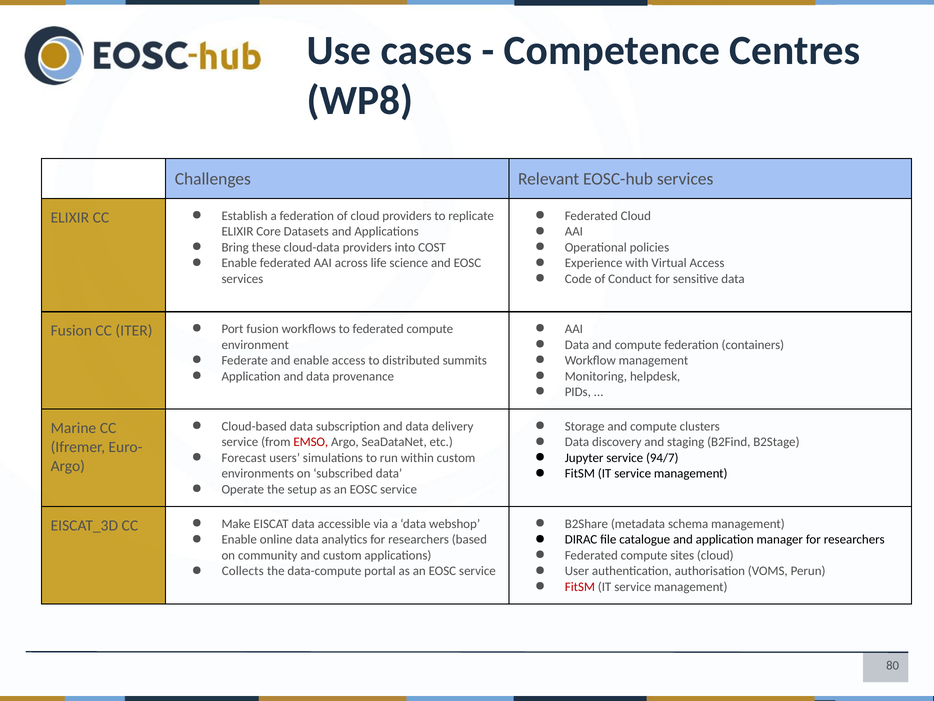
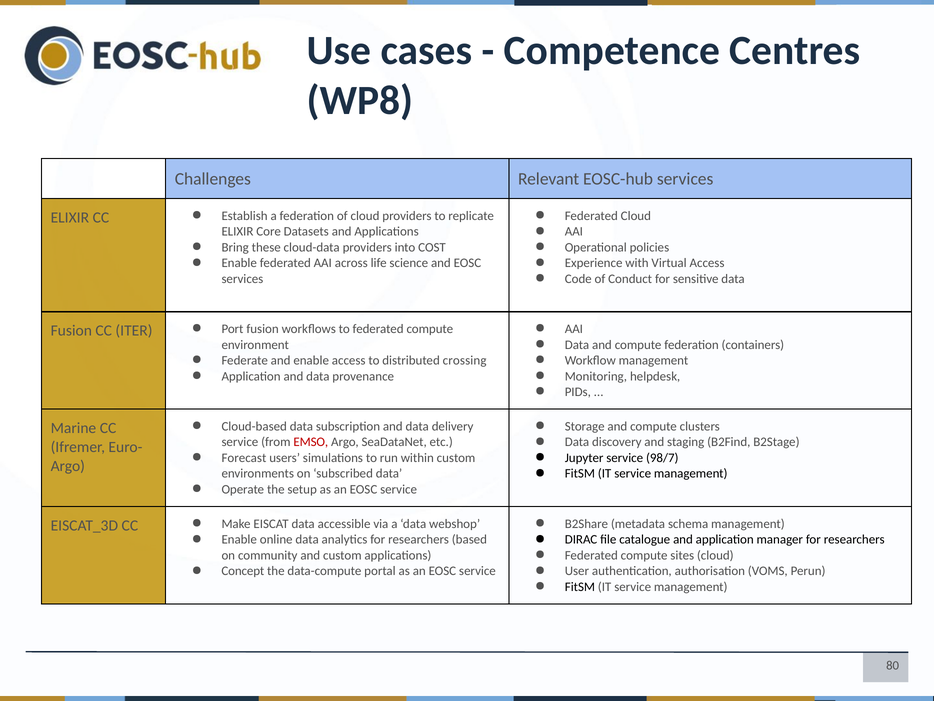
summits: summits -> crossing (465, 360)
94/7: 94/7 -> 98/7 (662, 458)
Collects: Collects -> Concept (243, 571)
FitSM colour: red -> black (580, 586)
